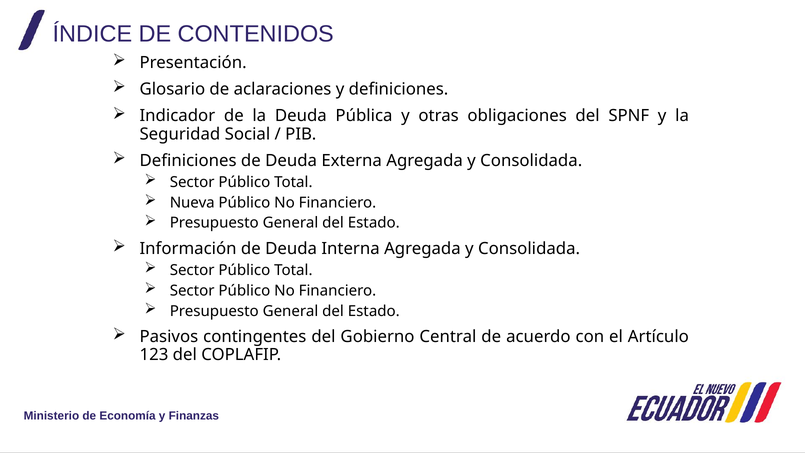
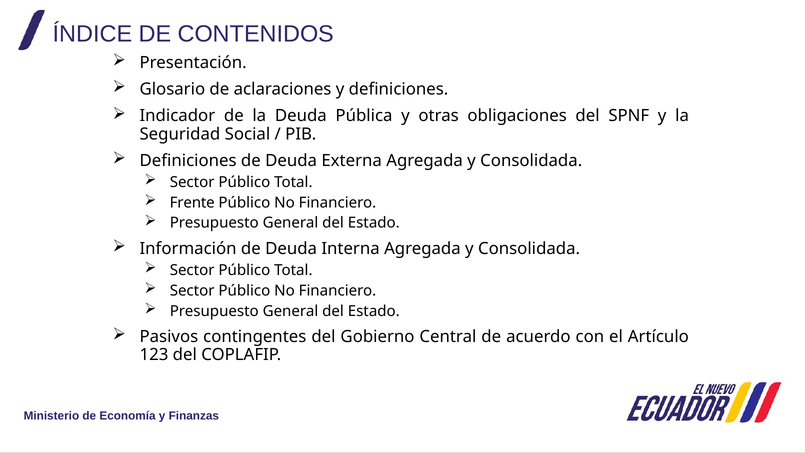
Nueva: Nueva -> Frente (192, 202)
